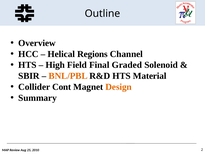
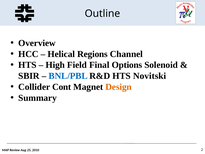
Graded: Graded -> Options (127, 65)
BNL/PBL colour: orange -> blue (68, 76)
Material: Material -> Novitski (150, 76)
